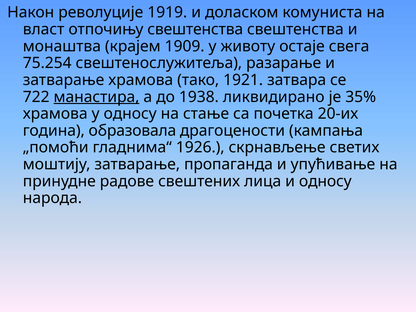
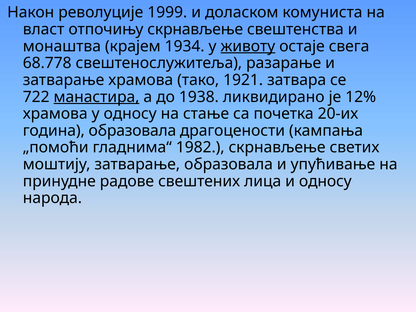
1919: 1919 -> 1999 (167, 13)
отпочињу свештенства: свештенства -> скрнављење (195, 29)
1909: 1909 -> 1934 (185, 46)
животу underline: none -> present (248, 46)
75.254: 75.254 -> 68.778 (47, 63)
35%: 35% -> 12% (361, 97)
1926: 1926 -> 1982 (200, 147)
затварање пропаганда: пропаганда -> образовала (228, 164)
